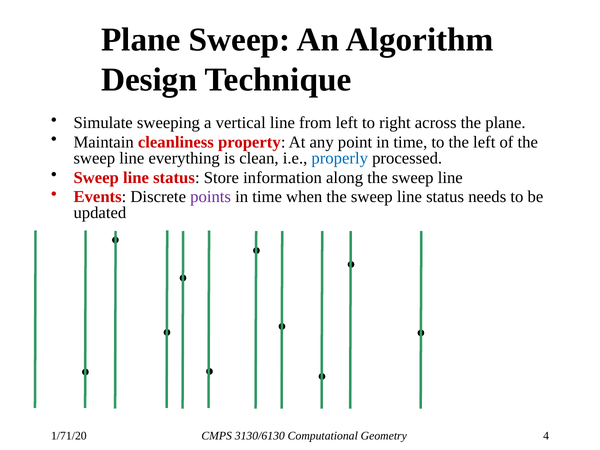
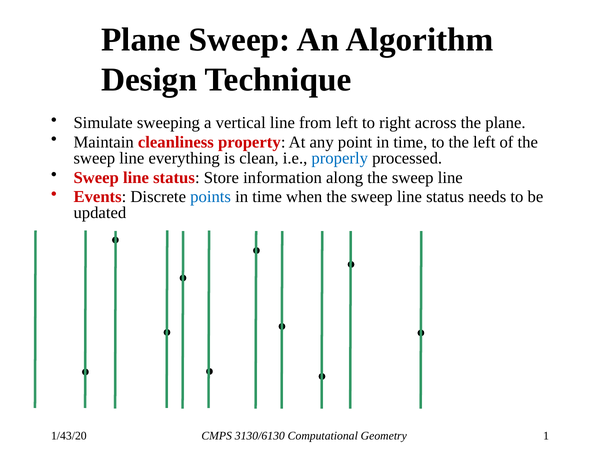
points colour: purple -> blue (211, 197)
1/71/20: 1/71/20 -> 1/43/20 (69, 436)
4: 4 -> 1 (546, 436)
